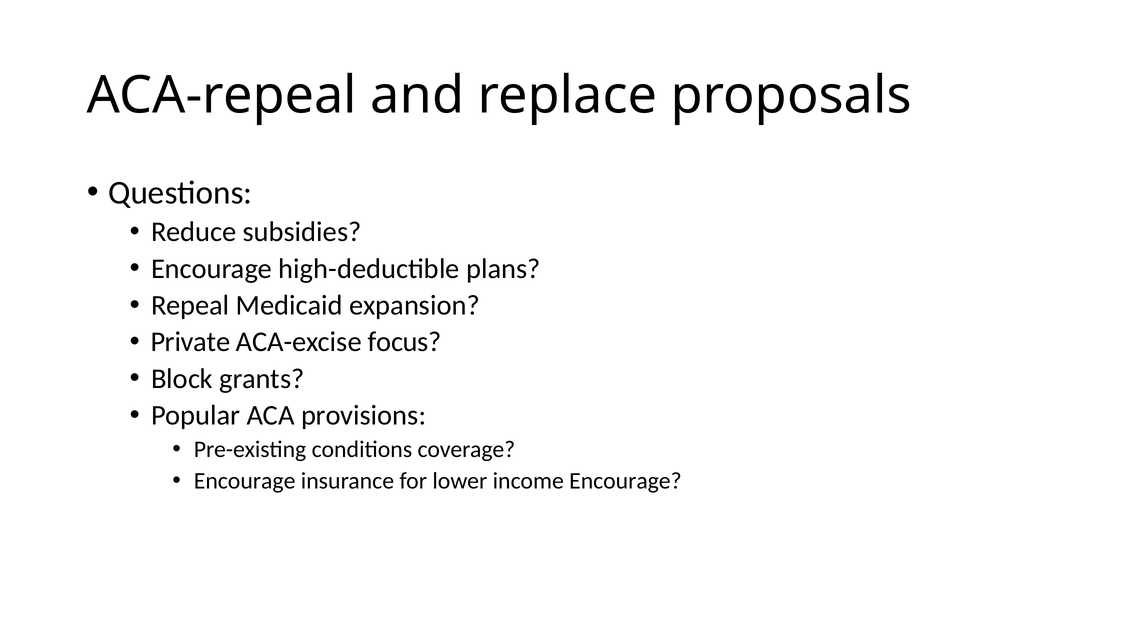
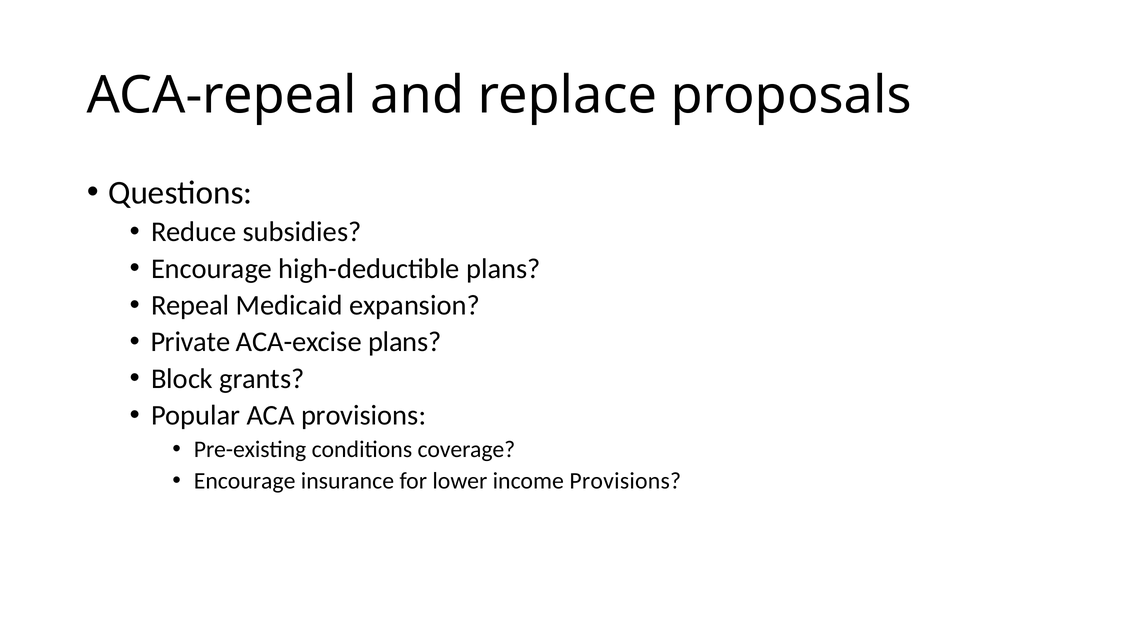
ACA-excise focus: focus -> plans (405, 342)
income Encourage: Encourage -> Provisions (625, 481)
